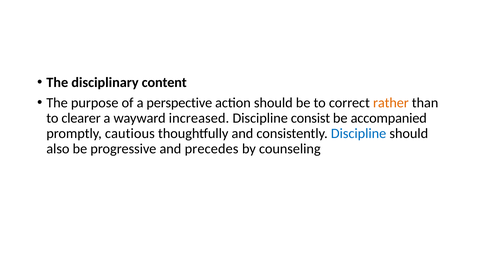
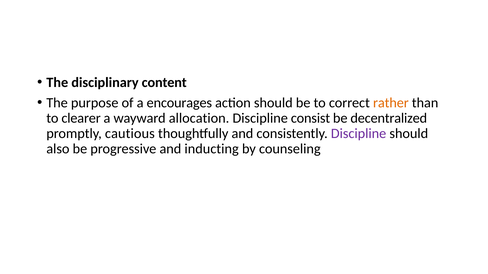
perspective: perspective -> encourages (179, 103)
increased: increased -> allocation (199, 118)
accompanied: accompanied -> decentralized (389, 118)
Discipline colour: blue -> purple (359, 134)
precedes: precedes -> inducting (212, 149)
